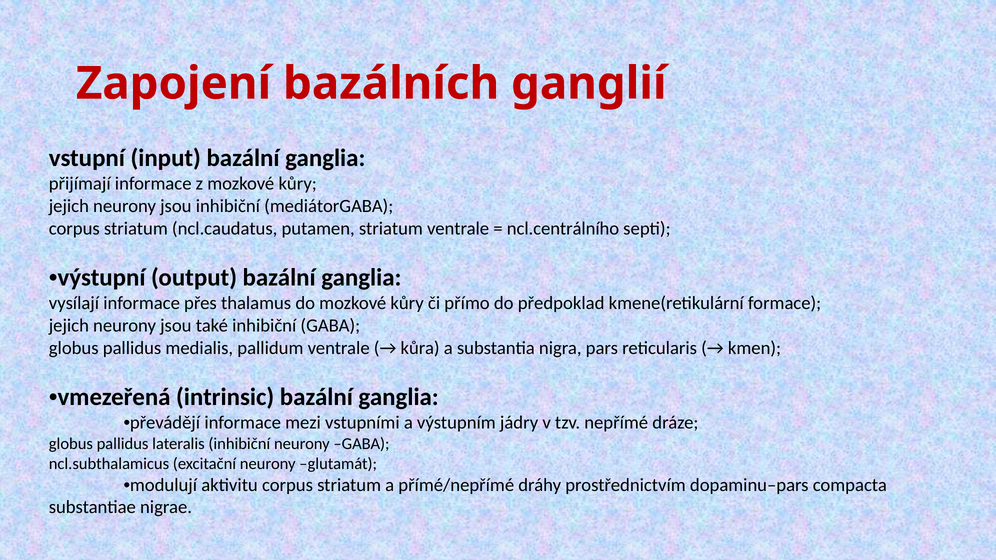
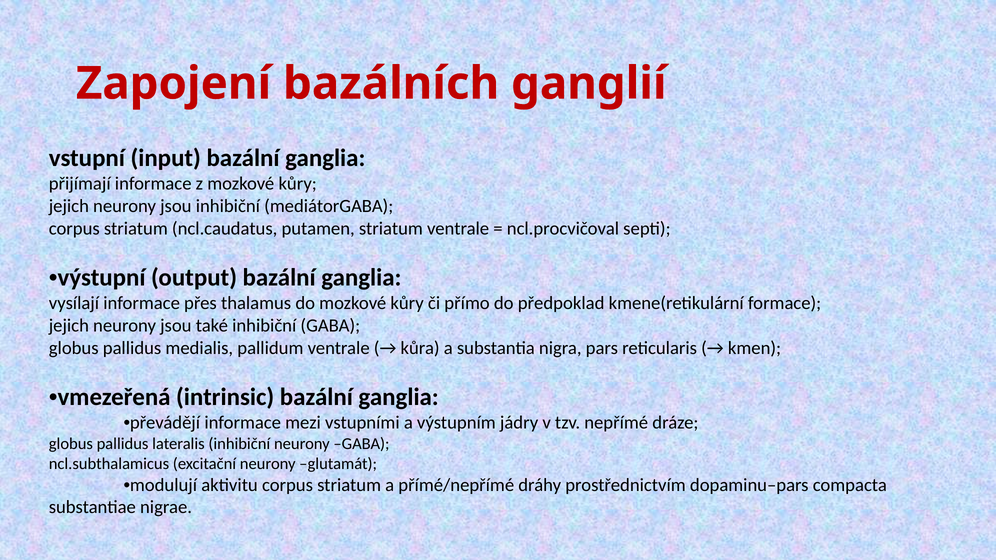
ncl.centrálního: ncl.centrálního -> ncl.procvičoval (563, 229)
